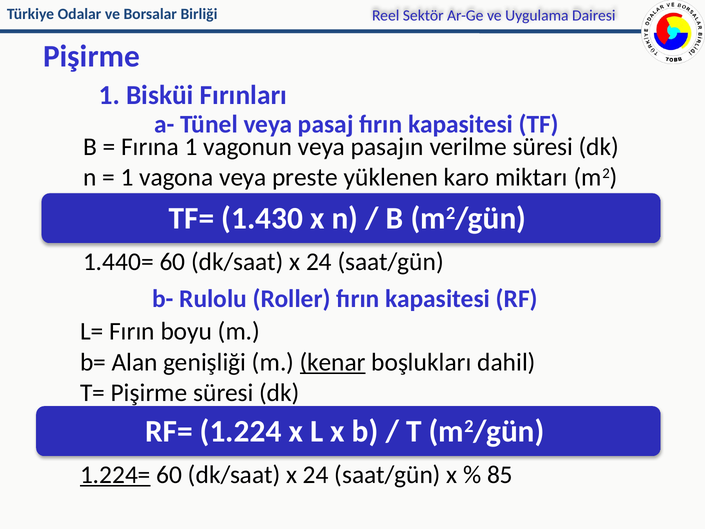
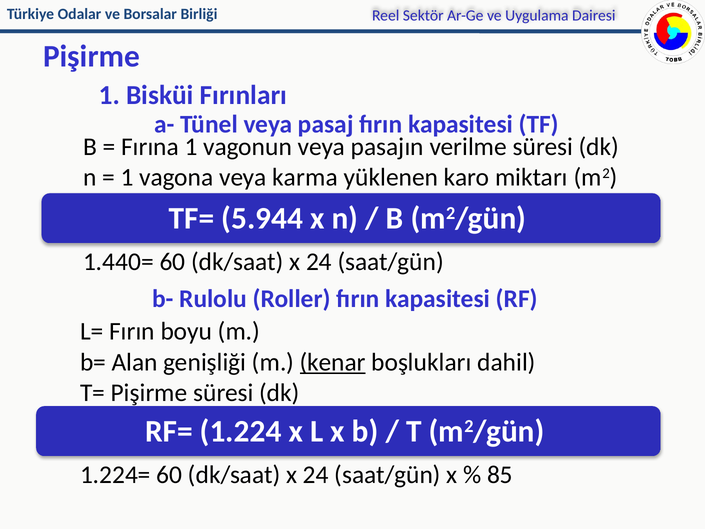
preste: preste -> karma (305, 177)
1.430: 1.430 -> 5.944 (262, 218)
1.224= underline: present -> none (115, 475)
